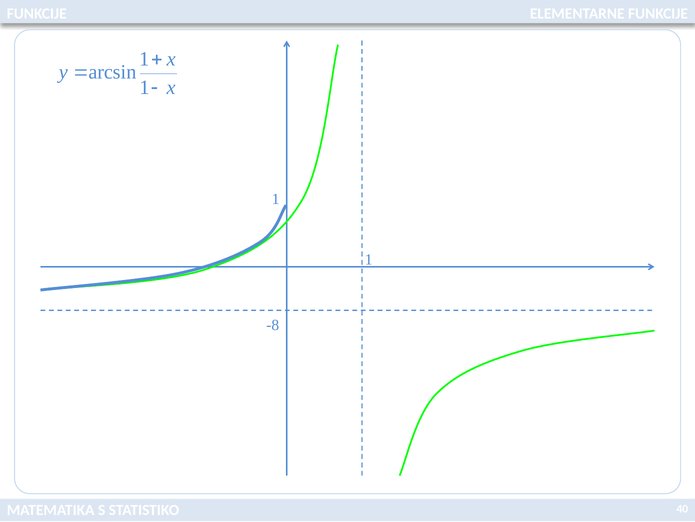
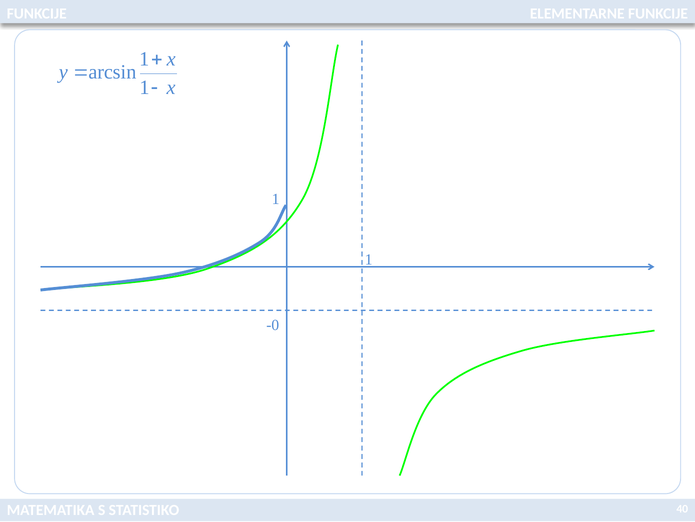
-8: -8 -> -0 (273, 325)
